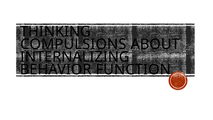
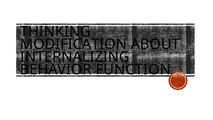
COMPULSIONS: COMPULSIONS -> MODIFICATION (73, 44)
